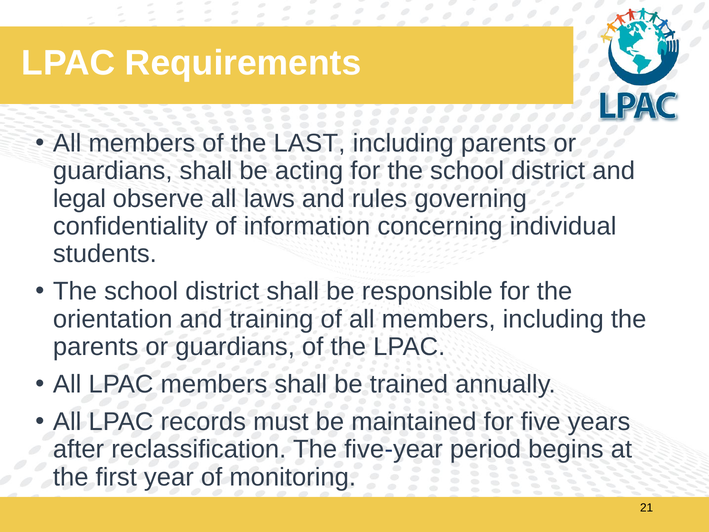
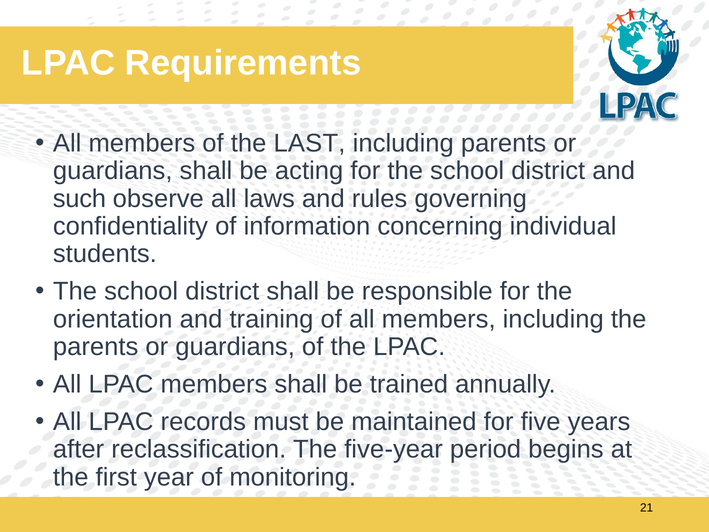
legal: legal -> such (79, 199)
